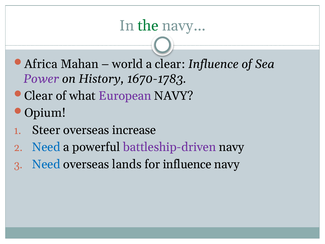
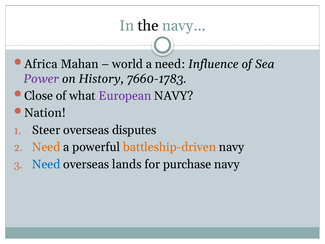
the colour: green -> black (148, 26)
a clear: clear -> need (170, 64)
1670-1783: 1670-1783 -> 7660-1783 (157, 79)
Clear: Clear -> Close (39, 96)
Opium: Opium -> Nation (45, 113)
increase: increase -> disputes (134, 130)
Need colour: blue -> orange (46, 147)
battleship-driven colour: purple -> orange (170, 147)
for influence: influence -> purchase (187, 164)
